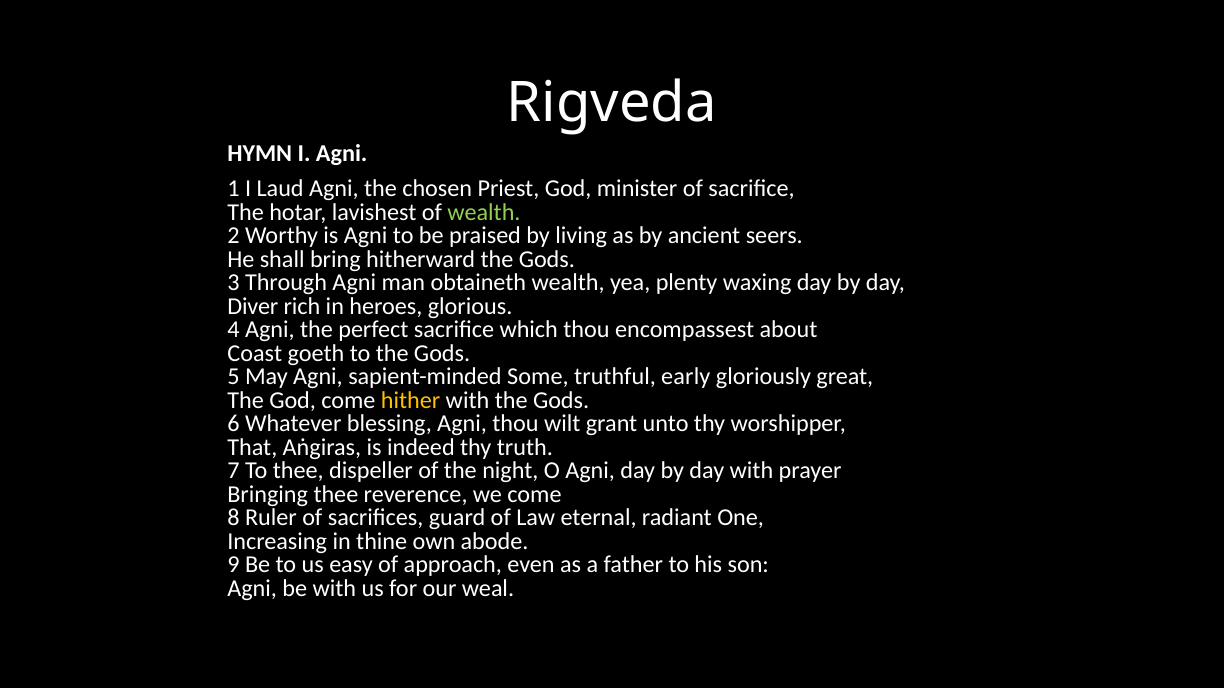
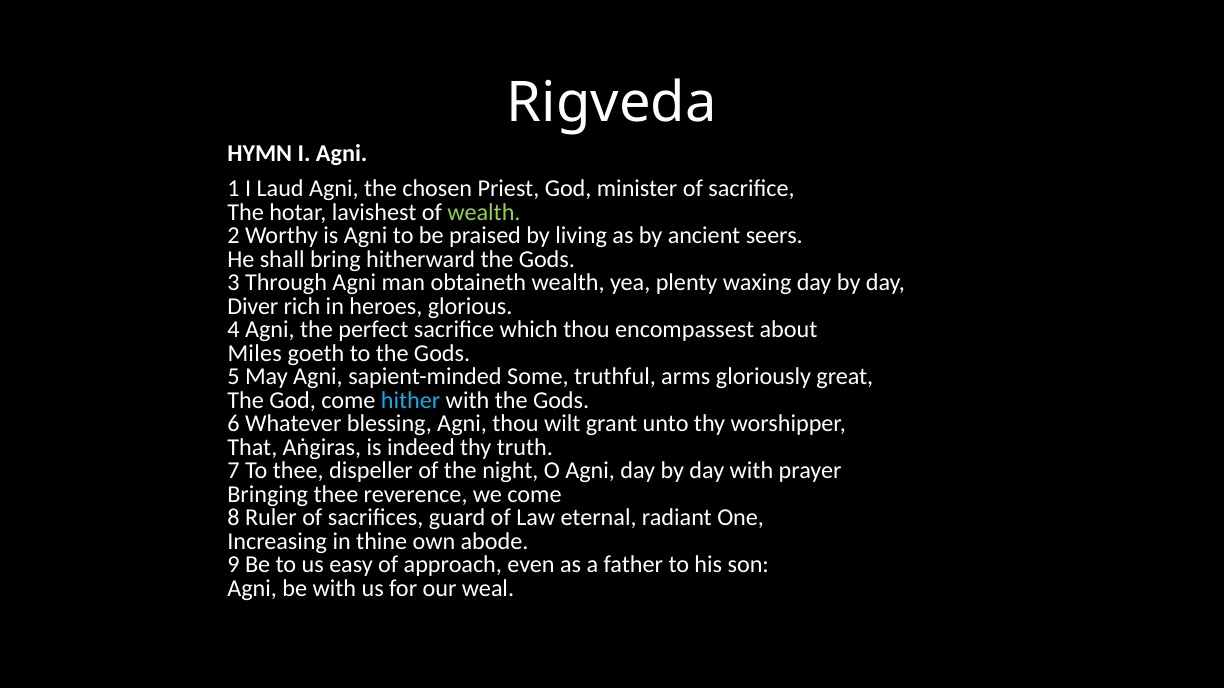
Coast: Coast -> Miles (255, 354)
early: early -> arms (686, 377)
hither colour: yellow -> light blue (411, 401)
